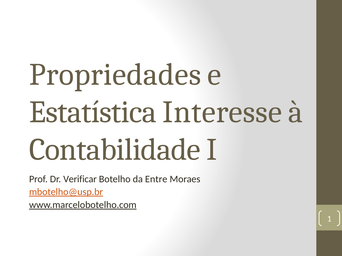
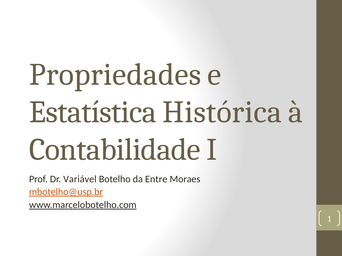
Interesse: Interesse -> Histórica (222, 112)
Verificar: Verificar -> Variável (80, 179)
